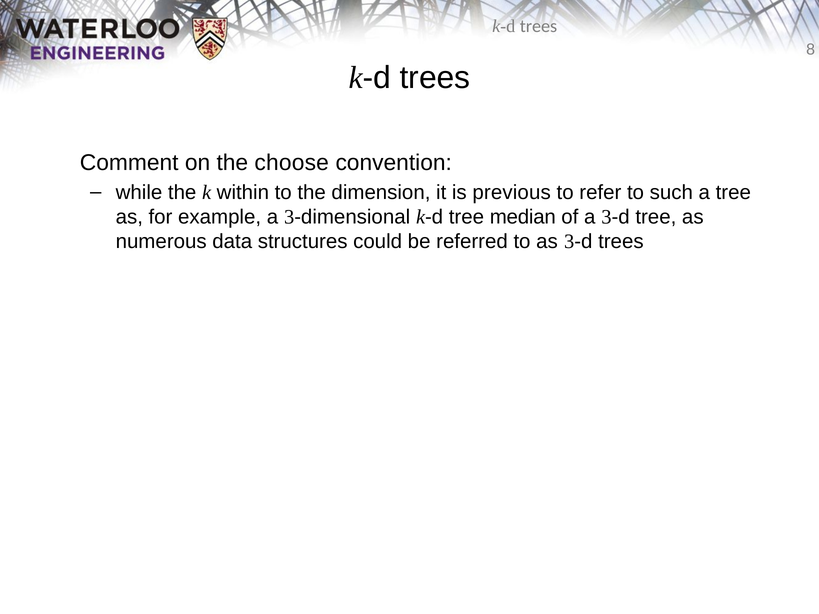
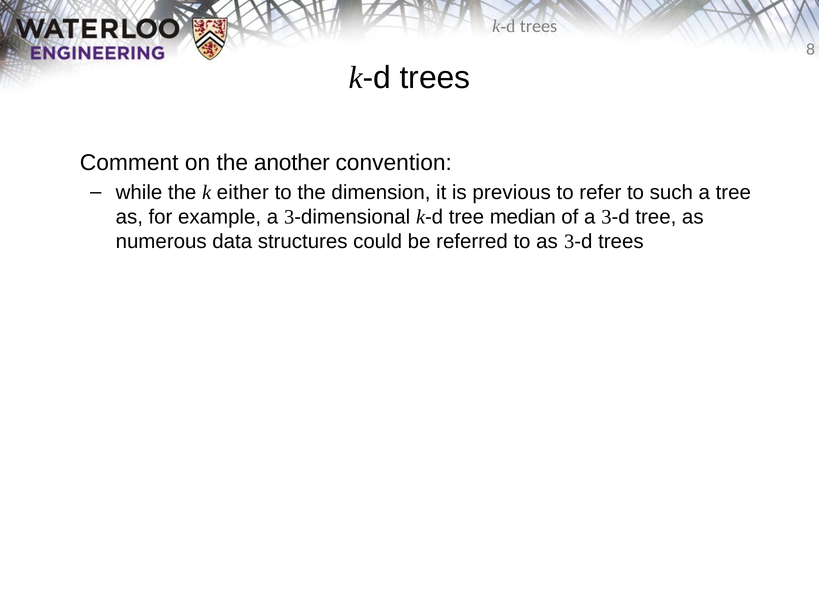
choose: choose -> another (292, 163)
within: within -> either (243, 193)
